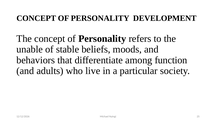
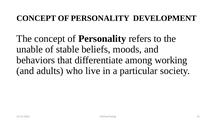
function: function -> working (171, 60)
